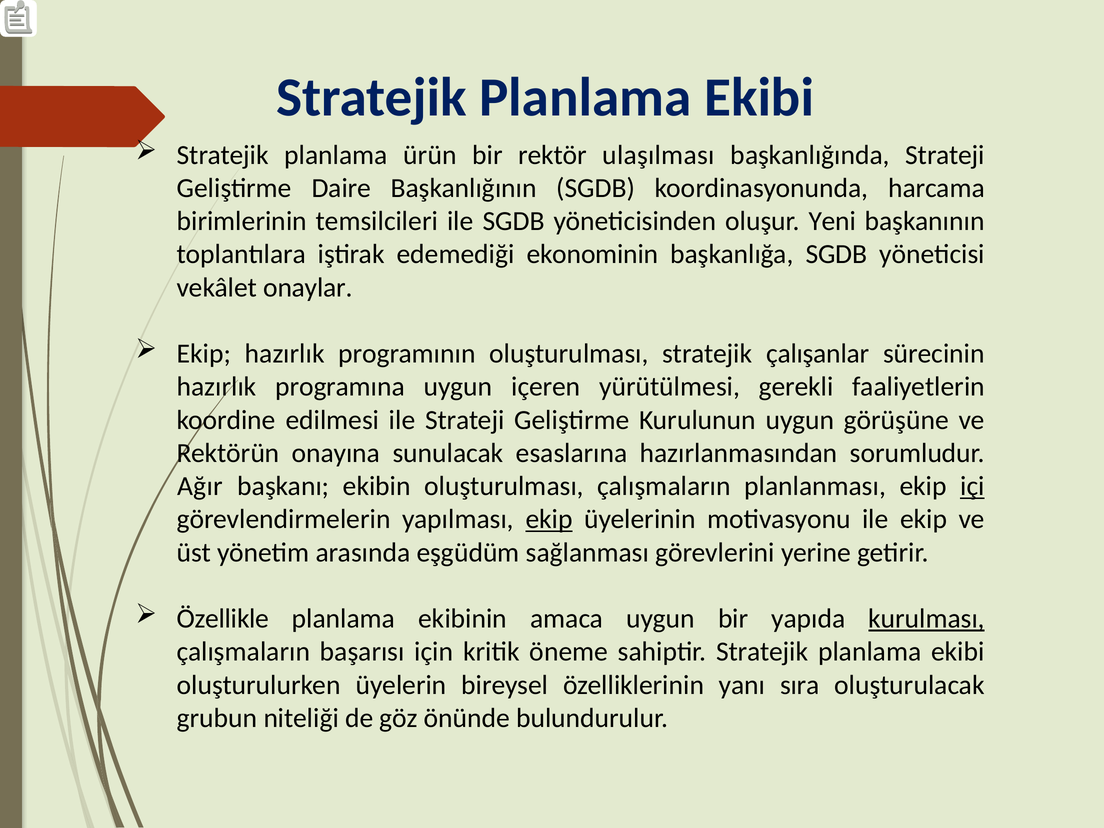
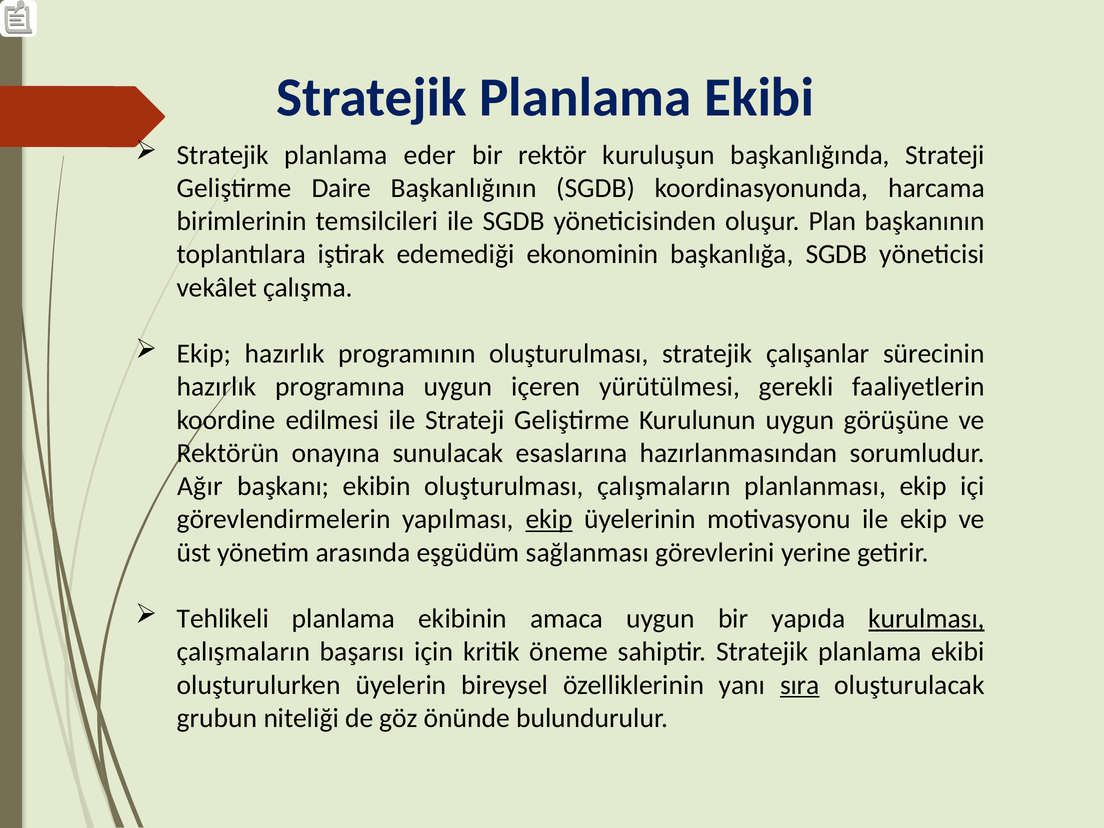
ürün: ürün -> eder (430, 155)
ulaşılması: ulaşılması -> kuruluşun (659, 155)
Yeni: Yeni -> Plan (832, 221)
onaylar: onaylar -> çalışma (308, 287)
içi underline: present -> none (972, 486)
Özellikle: Özellikle -> Tehlikeli (223, 619)
sıra underline: none -> present (800, 685)
